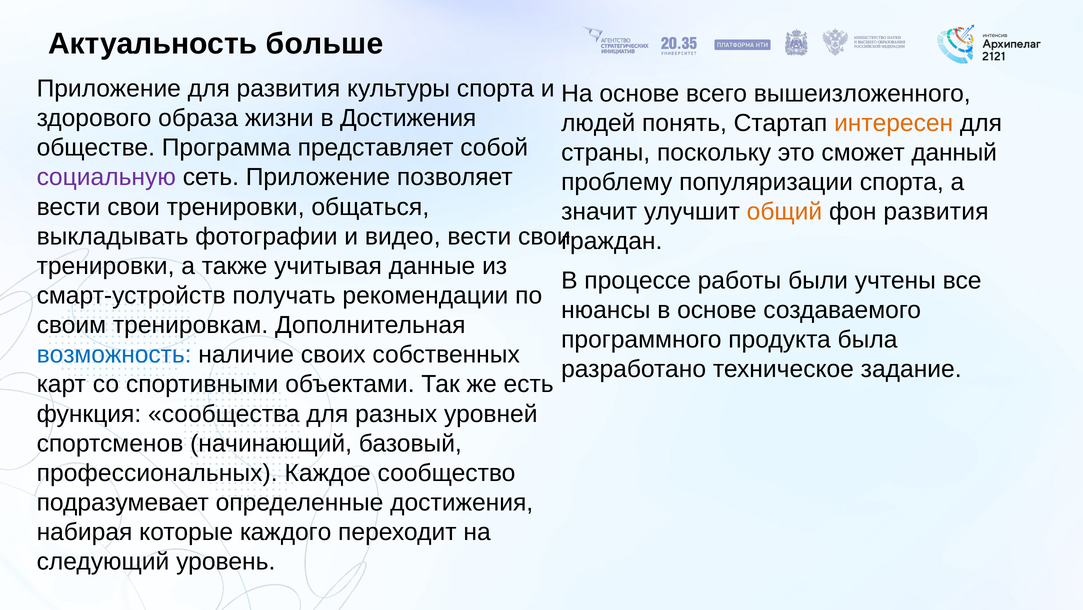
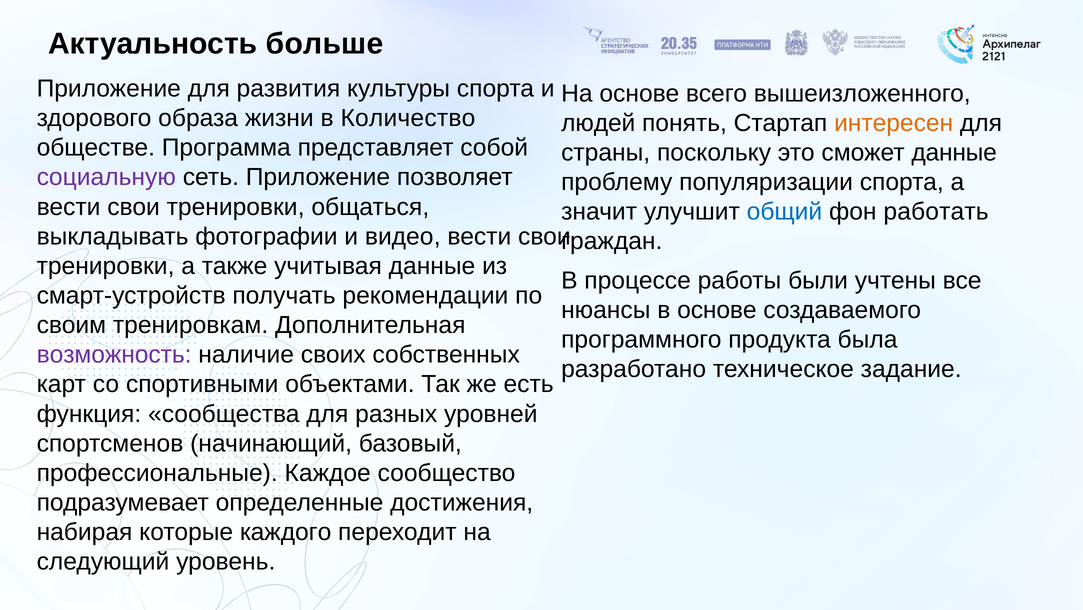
в Достижения: Достижения -> Количество (408, 118)
сможет данный: данный -> данные (954, 152)
общий colour: orange -> blue (784, 212)
фон развития: развития -> работать (936, 212)
возможность colour: blue -> purple (114, 355)
профессиональных: профессиональных -> профессиональные (157, 473)
